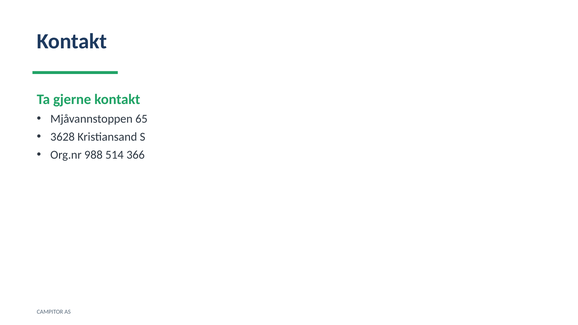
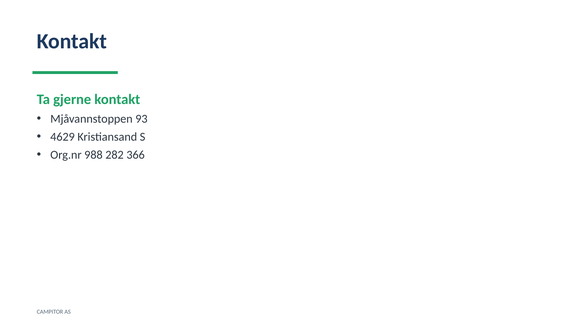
65: 65 -> 93 (141, 119)
3628: 3628 -> 4629 (63, 137)
514: 514 -> 282 (115, 155)
